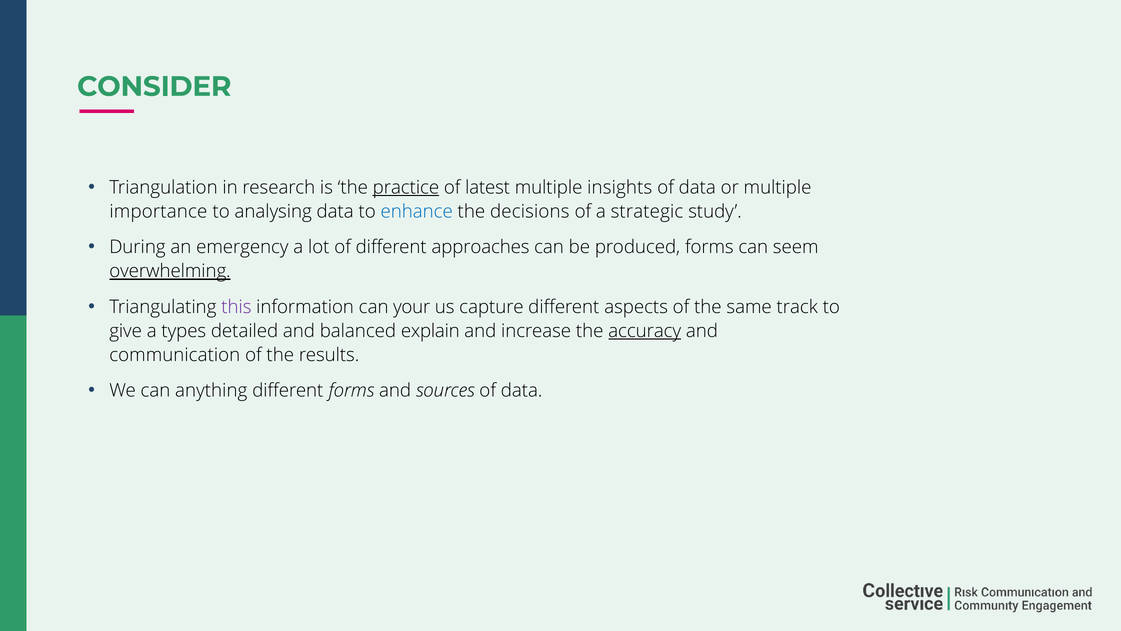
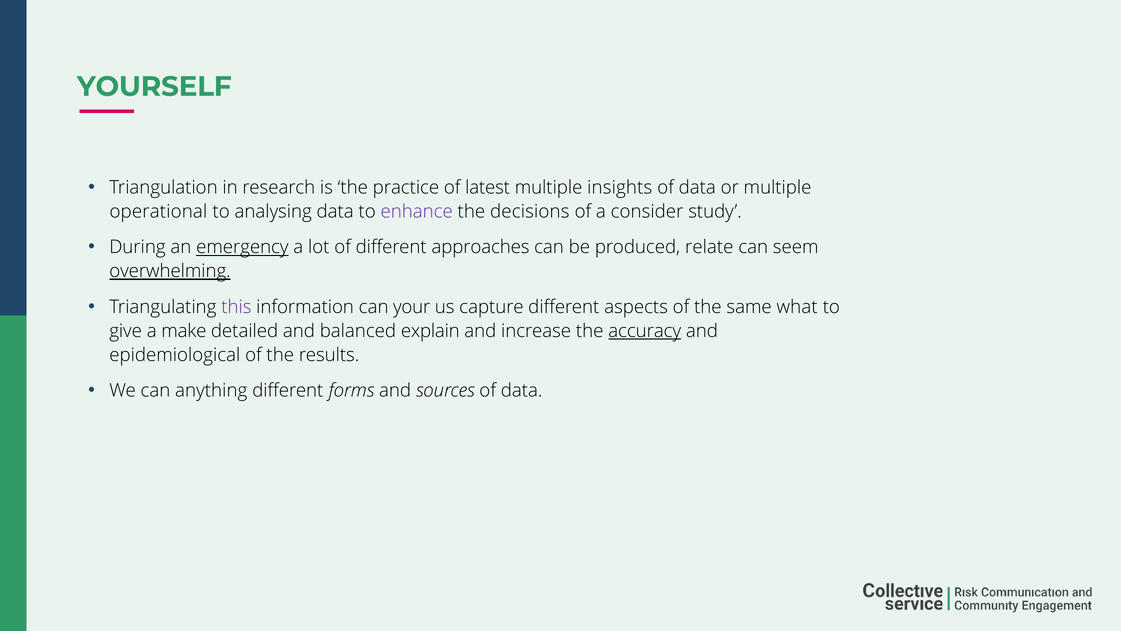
CONSIDER: CONSIDER -> YOURSELF (154, 87)
practice underline: present -> none (406, 187)
importance: importance -> operational (158, 211)
enhance colour: blue -> purple (417, 211)
strategic: strategic -> consider (647, 211)
emergency underline: none -> present (242, 247)
produced forms: forms -> relate (709, 247)
track: track -> what (797, 307)
types: types -> make (184, 331)
communication: communication -> epidemiological (175, 355)
